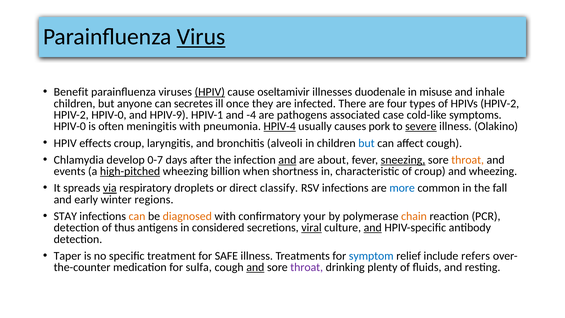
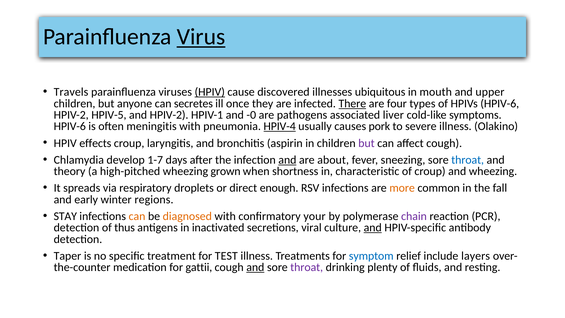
Benefit: Benefit -> Travels (71, 92)
oseltamivir: oseltamivir -> discovered (283, 92)
duodenale: duodenale -> ubiquitous (380, 92)
misuse: misuse -> mouth (436, 92)
inhale: inhale -> upper (490, 92)
There underline: none -> present (352, 103)
HPIVs HPIV-2: HPIV-2 -> HPIV-6 (500, 103)
HPIV-2 HPIV-0: HPIV-0 -> HPIV-5 (109, 115)
and HPIV-9: HPIV-9 -> HPIV-2 (169, 115)
-4: -4 -> -0 (251, 115)
case: case -> liver (393, 115)
HPIV-0: HPIV-0 -> HPIV-6 (70, 126)
severe underline: present -> none (421, 126)
alveoli: alveoli -> aspirin (285, 143)
but colour: blue -> purple (366, 143)
0-7: 0-7 -> 1-7 (155, 160)
sneezing underline: present -> none (403, 160)
throat colour: orange -> blue (468, 160)
events: events -> theory (70, 171)
high-pitched underline: present -> none (130, 171)
billion: billion -> grown (226, 171)
via underline: present -> none (110, 188)
classify: classify -> enough (279, 188)
more colour: blue -> orange (402, 188)
chain colour: orange -> purple (414, 216)
considered: considered -> inactivated (218, 228)
viral underline: present -> none (311, 228)
SAFE: SAFE -> TEST (226, 256)
refers: refers -> layers (476, 256)
sulfa: sulfa -> gattii (199, 267)
